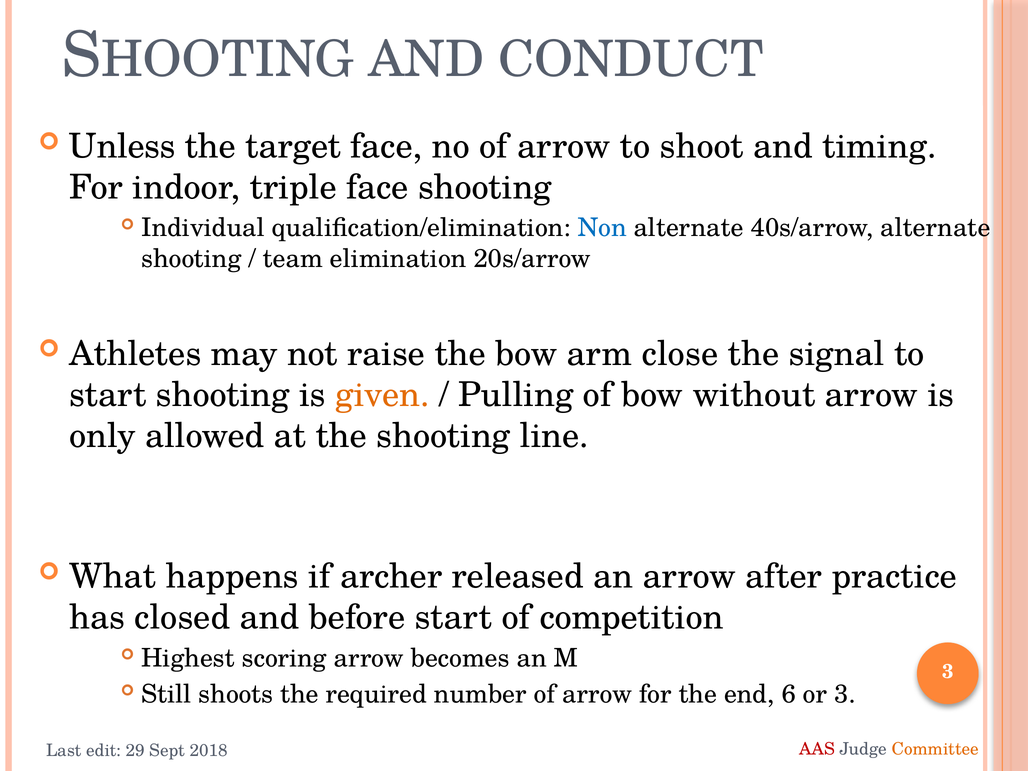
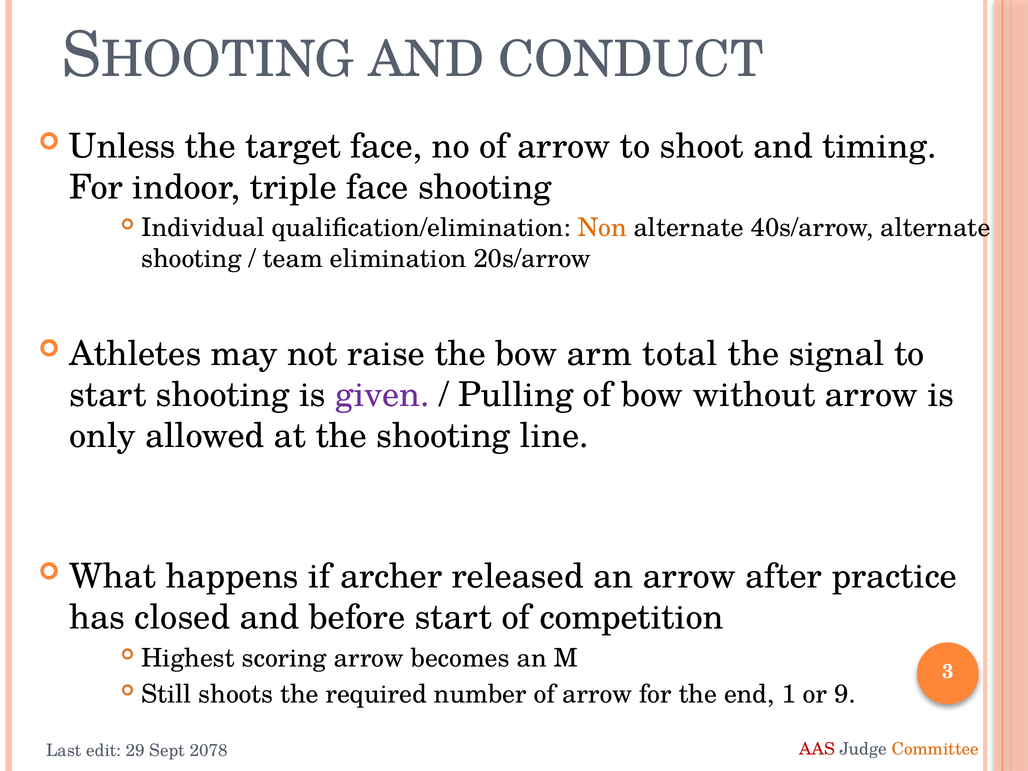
Non colour: blue -> orange (602, 228)
close: close -> total (680, 354)
given colour: orange -> purple (382, 395)
6: 6 -> 1 (789, 694)
or 3: 3 -> 9 (845, 694)
2018: 2018 -> 2078 (209, 751)
